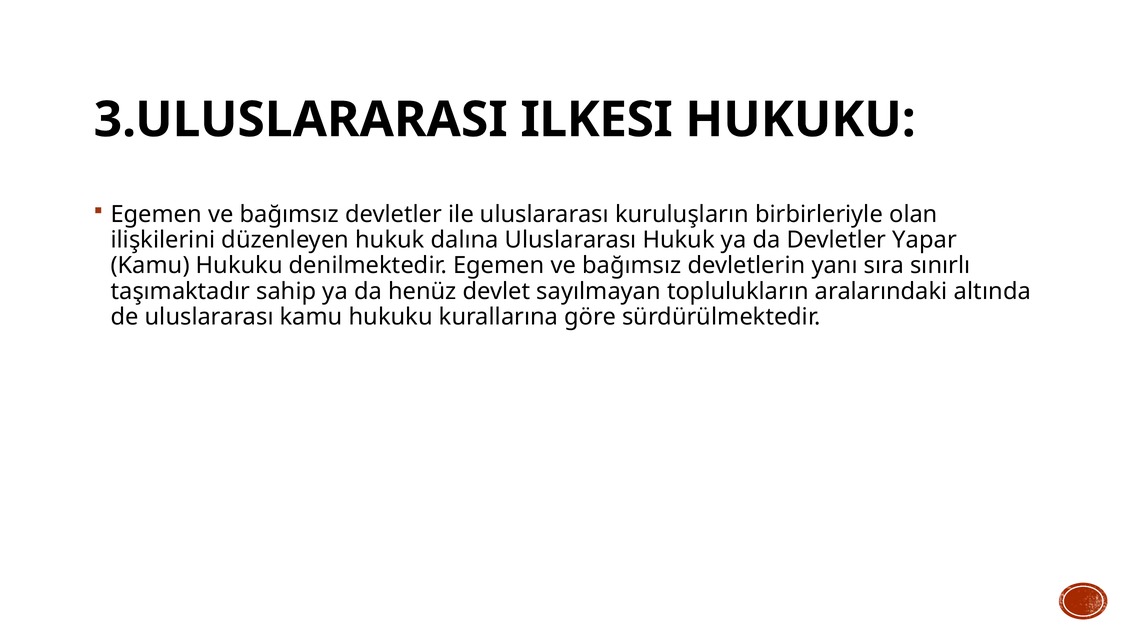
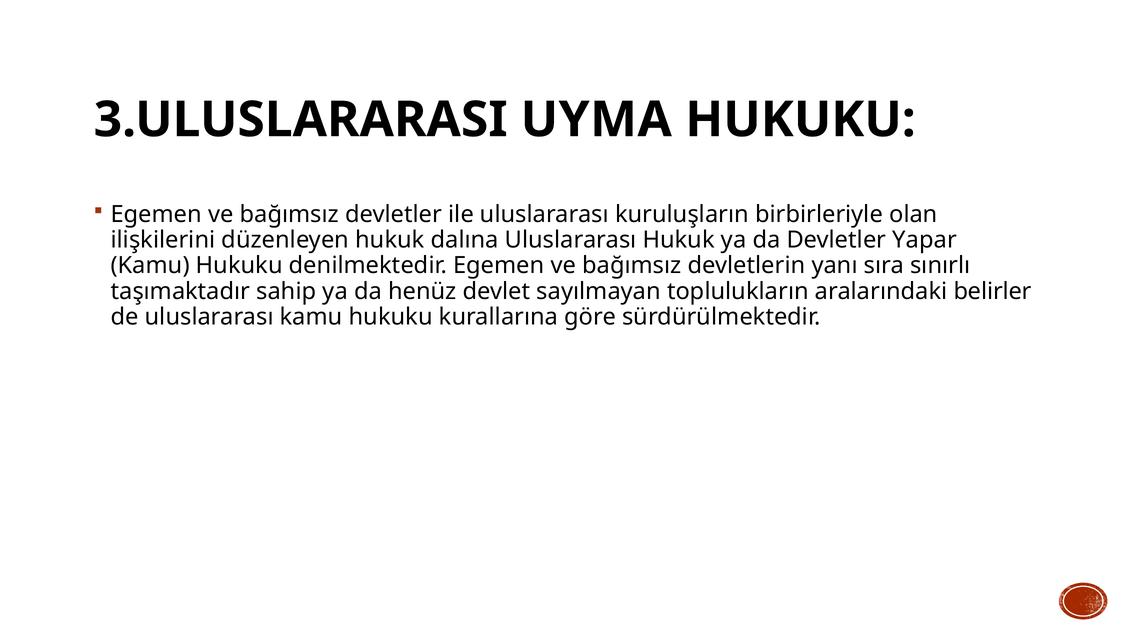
ILKESI: ILKESI -> UYMA (596, 120)
altında: altında -> belirler (993, 291)
